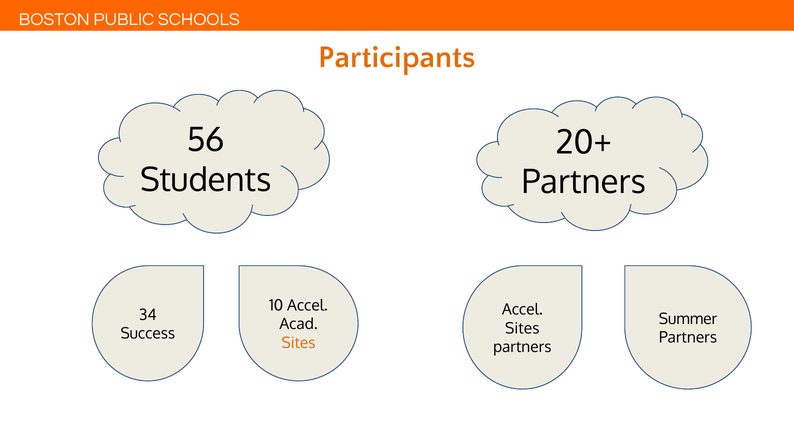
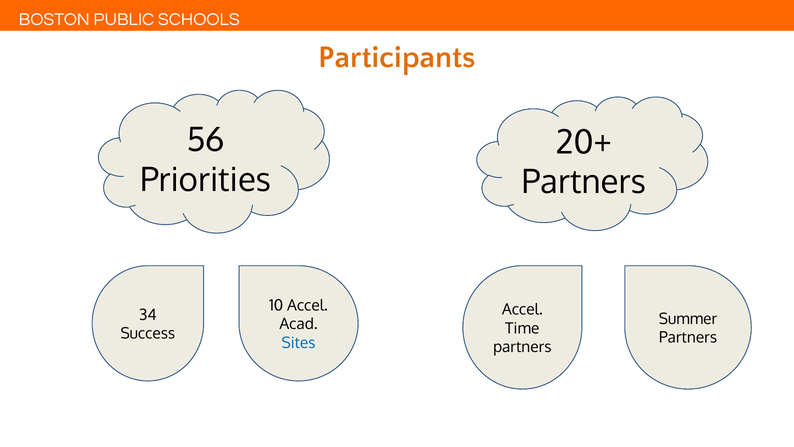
Students: Students -> Priorities (206, 180)
Sites: Sites -> Time (522, 328)
Sites colour: orange -> blue (299, 343)
